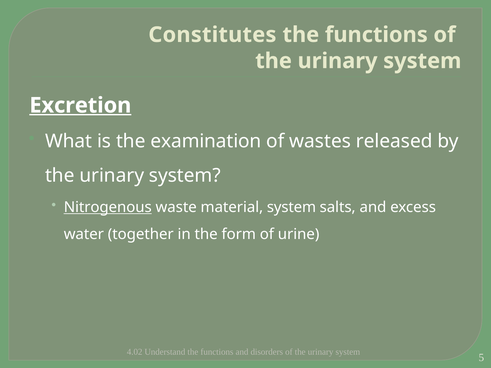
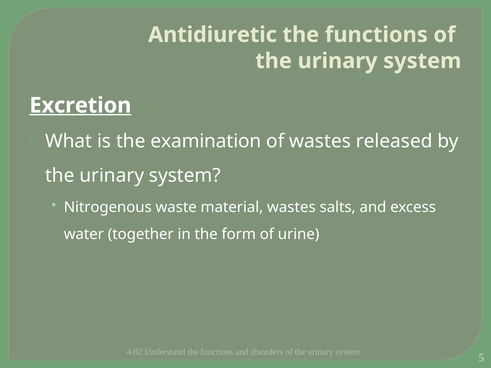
Constitutes: Constitutes -> Antidiuretic (213, 35)
Nitrogenous underline: present -> none (108, 207)
material system: system -> wastes (291, 207)
